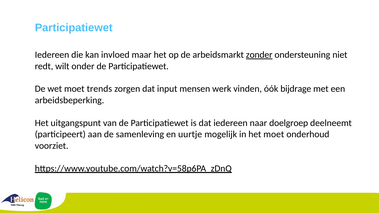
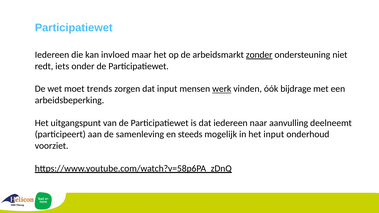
wilt: wilt -> iets (62, 66)
werk underline: none -> present (222, 89)
doelgroep: doelgroep -> aanvulling (289, 123)
uurtje: uurtje -> steeds (190, 134)
het moet: moet -> input (274, 134)
